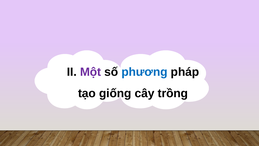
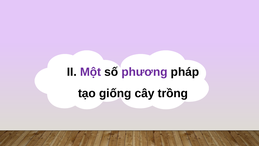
phương colour: blue -> purple (144, 72)
